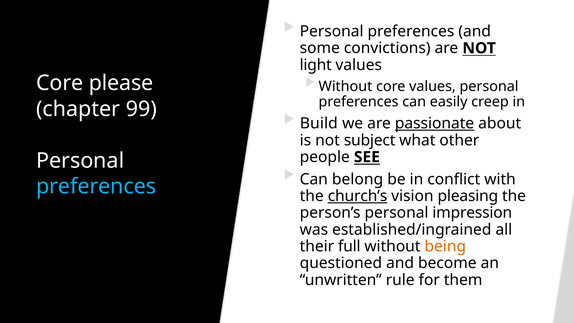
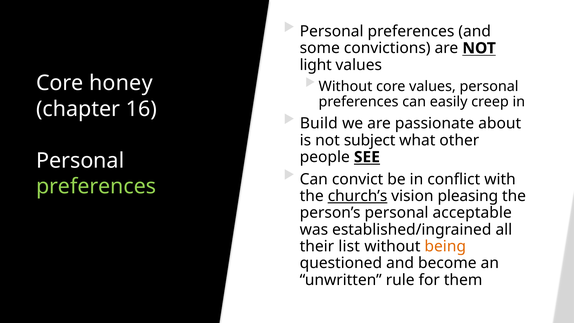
please: please -> honey (121, 83)
99: 99 -> 16 (141, 109)
passionate underline: present -> none (435, 123)
belong: belong -> convict (358, 179)
preferences colour: light blue -> light green (96, 186)
impression: impression -> acceptable (472, 213)
full: full -> list (349, 246)
